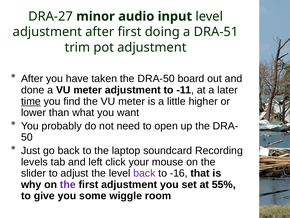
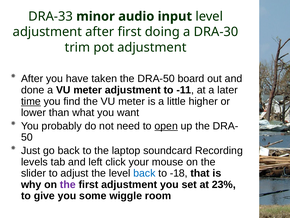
DRA-27: DRA-27 -> DRA-33 (51, 16)
DRA-51: DRA-51 -> DRA-30 (216, 32)
open underline: none -> present (166, 126)
back colour: purple -> blue (144, 173)
-16: -16 -> -18 (179, 173)
55%: 55% -> 23% (224, 184)
